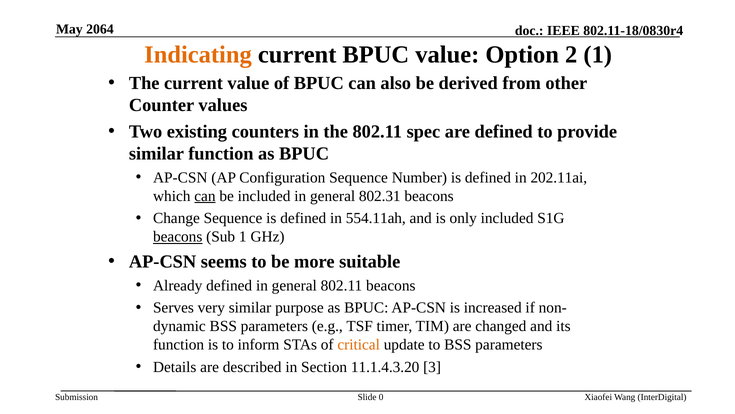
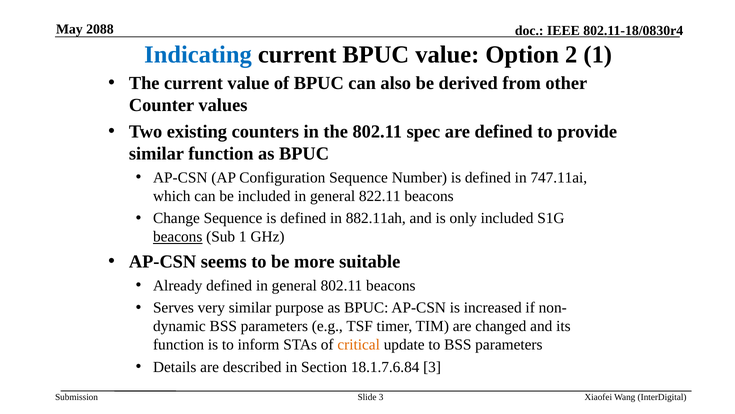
2064: 2064 -> 2088 (100, 29)
Indicating colour: orange -> blue (198, 55)
202.11ai: 202.11ai -> 747.11ai (559, 177)
can underline: present -> none (205, 196)
802.31: 802.31 -> 822.11 (380, 196)
554.11ah: 554.11ah -> 882.11ah (376, 218)
11.1.4.3.20: 11.1.4.3.20 -> 18.1.7.6.84 (385, 366)
Slide 0: 0 -> 3 (381, 397)
